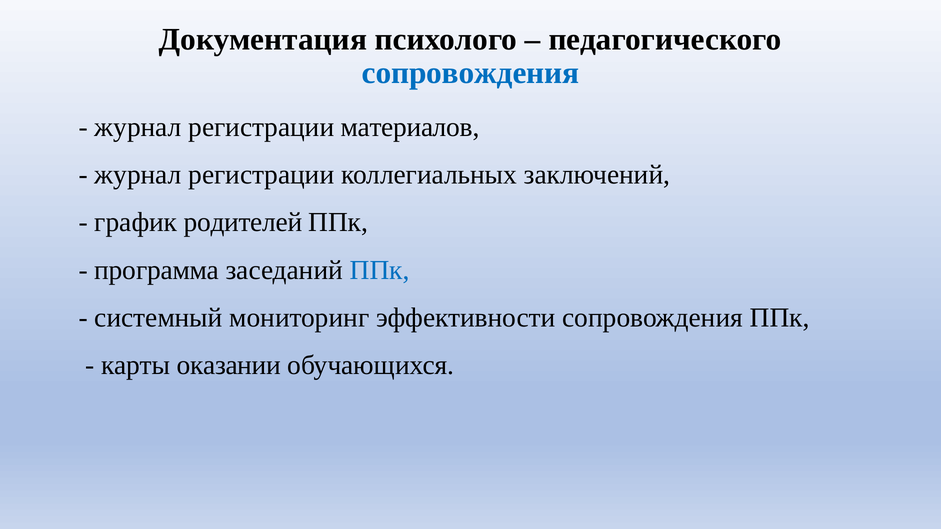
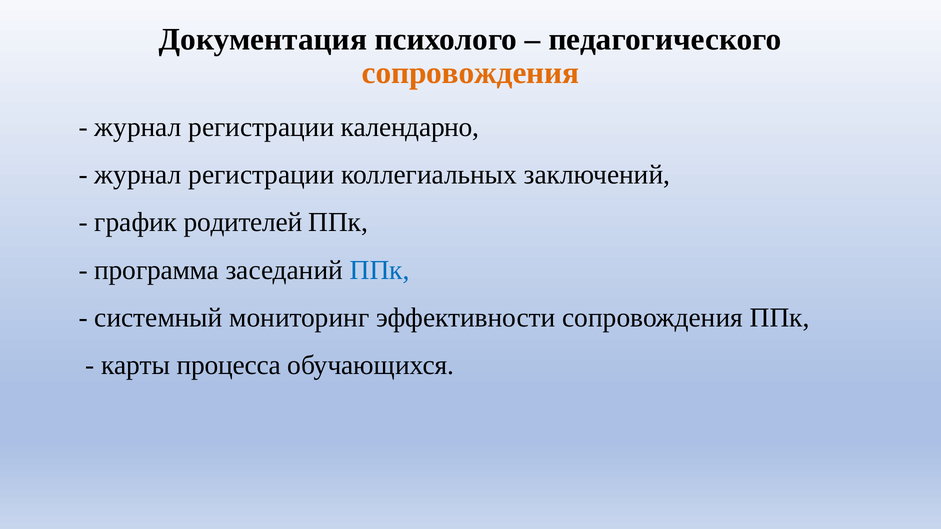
сопровождения colour: blue -> orange (470, 73)
материалов: материалов -> календарно (410, 127)
оказании: оказании -> процесса (229, 365)
